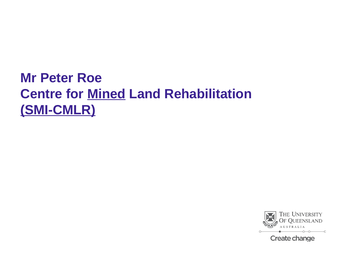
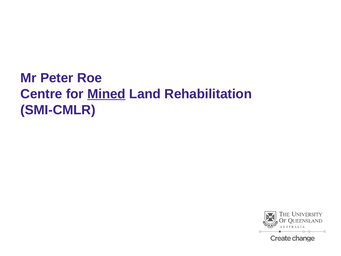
SMI-CMLR underline: present -> none (58, 110)
